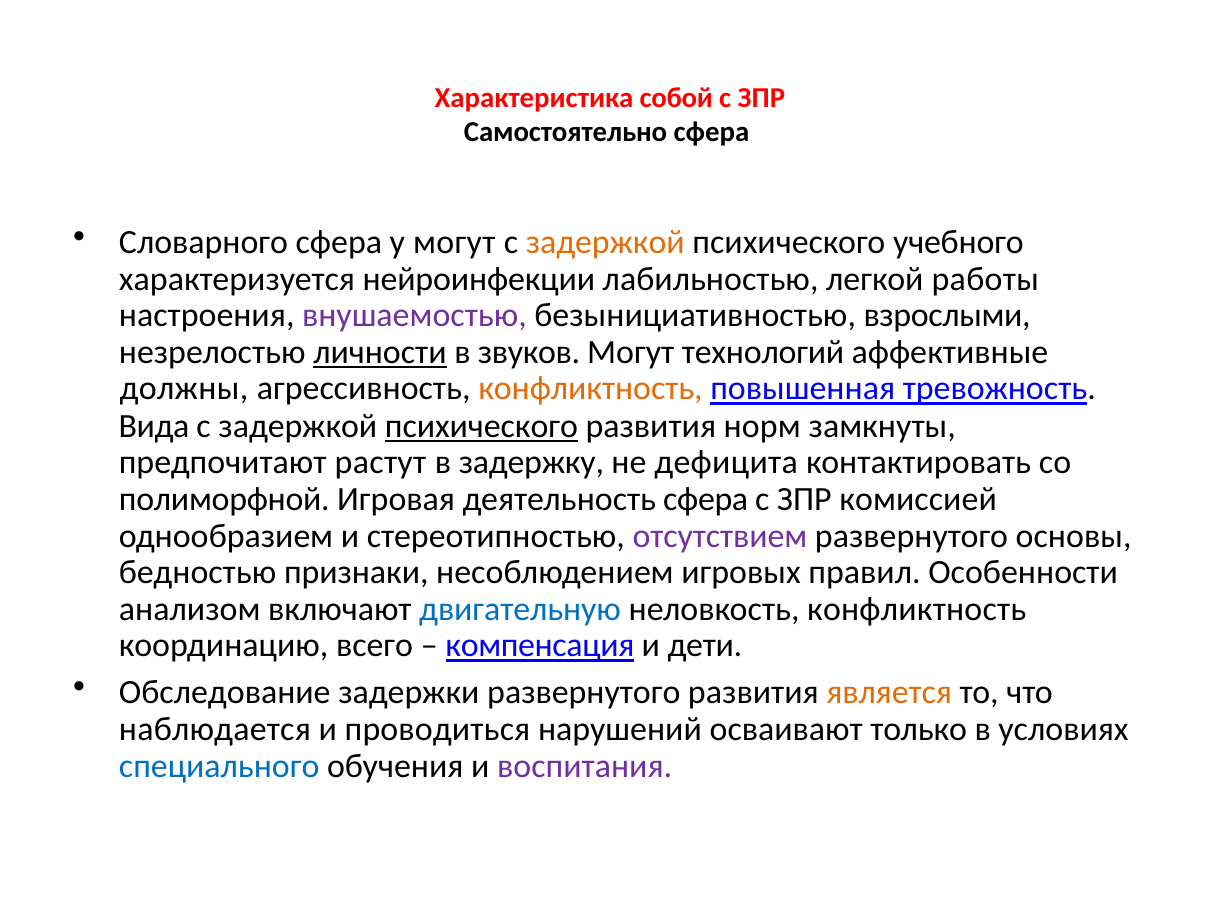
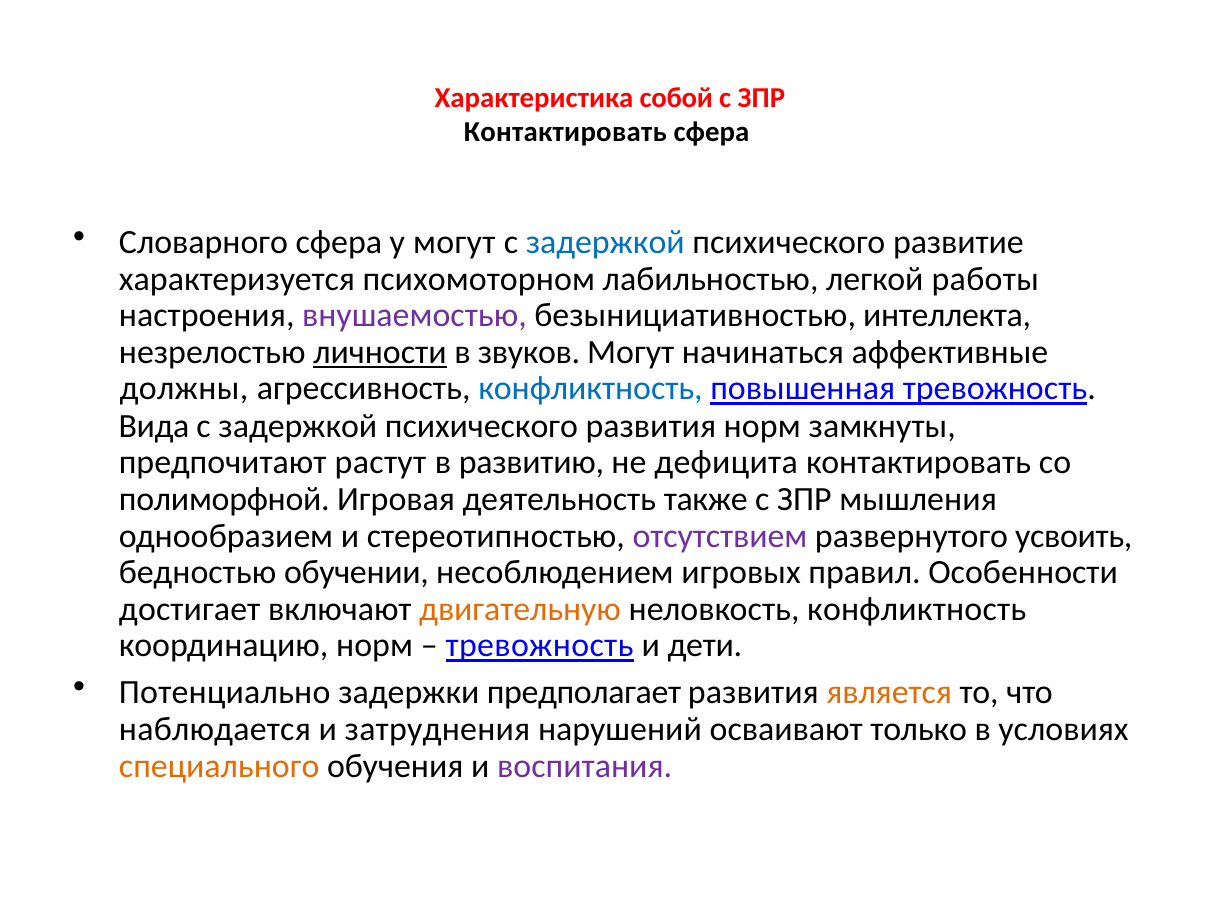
Самостоятельно: Самостоятельно -> Контактировать (565, 132)
задержкой colour: orange -> blue (605, 242)
учебного: учебного -> развитие (958, 242)
нейроинфекции: нейроинфекции -> психомоторном (479, 279)
взрослыми: взрослыми -> интеллекта (947, 316)
технологий: технологий -> начинаться (763, 352)
конфликтность colour: orange -> blue (590, 389)
психического underline: present -> none (481, 426)
задержку: задержку -> развитию (531, 463)
деятельность сфера: сфера -> также (706, 499)
комиссией: комиссией -> мышления (918, 499)
основы: основы -> усвоить (1074, 536)
признаки: признаки -> обучении (356, 572)
анализом: анализом -> достигает (190, 609)
двигательную colour: blue -> orange (520, 609)
координацию всего: всего -> норм (375, 646)
компенсация: компенсация -> тревожность (540, 646)
Обследование: Обследование -> Потенциально (225, 693)
задержки развернутого: развернутого -> предполагает (584, 693)
проводиться: проводиться -> затруднения (437, 729)
специального colour: blue -> orange (219, 766)
